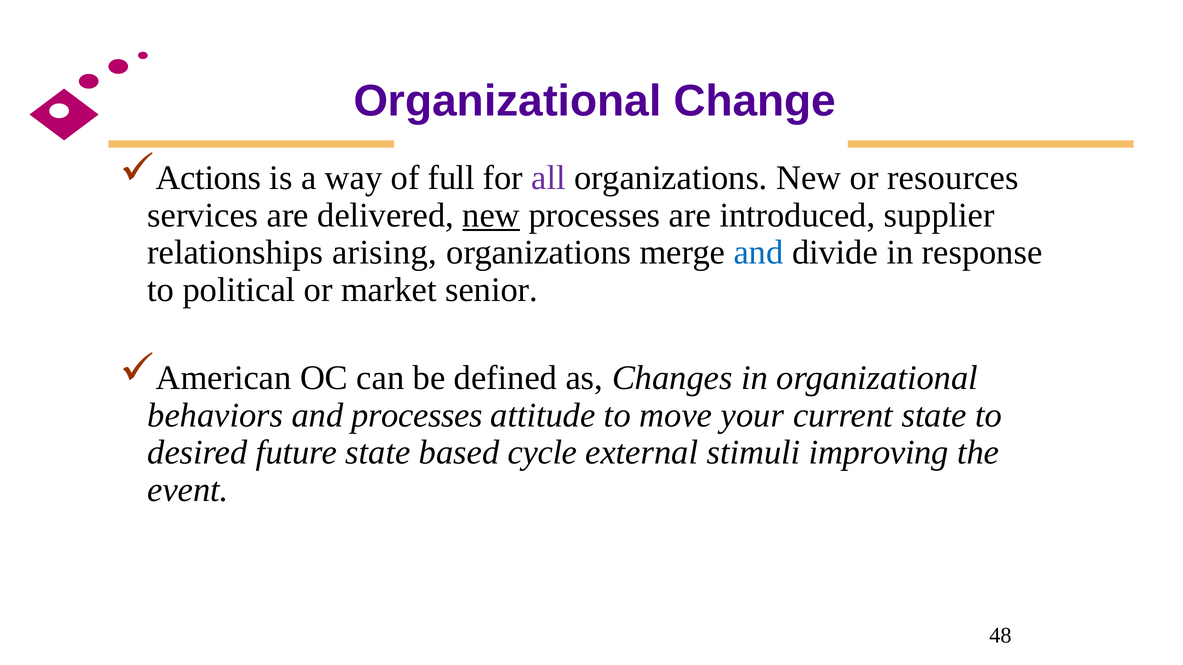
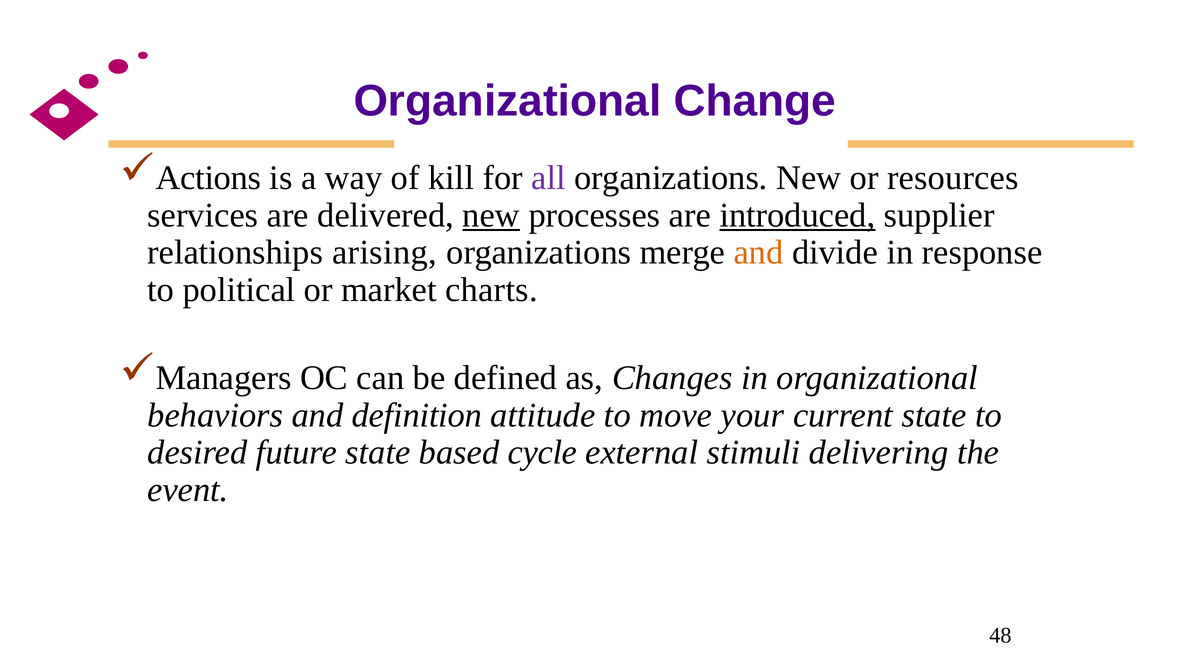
full: full -> kill (451, 178)
introduced underline: none -> present (797, 215)
and colour: blue -> orange (759, 253)
senior: senior -> charts (492, 290)
American: American -> Managers (224, 378)
and processes: processes -> definition (417, 415)
improving: improving -> delivering (879, 453)
